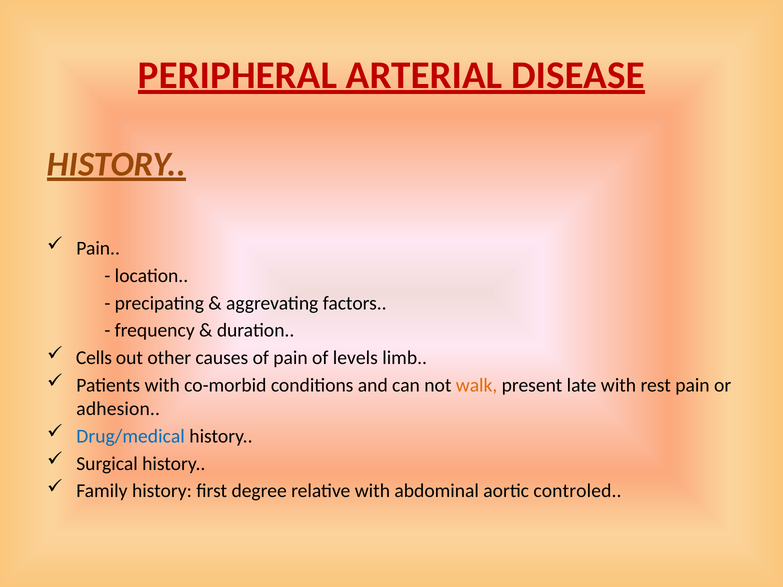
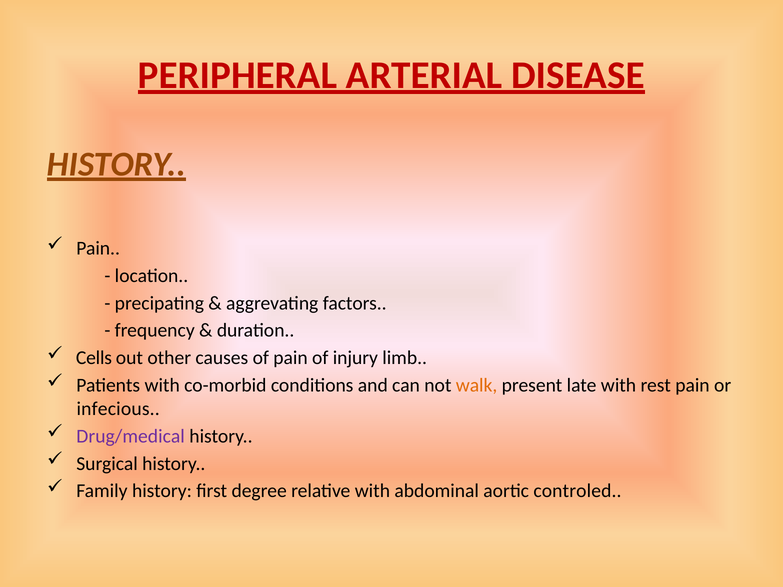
levels: levels -> injury (355, 358)
adhesion: adhesion -> infecious (118, 409)
Drug/medical colour: blue -> purple (131, 436)
